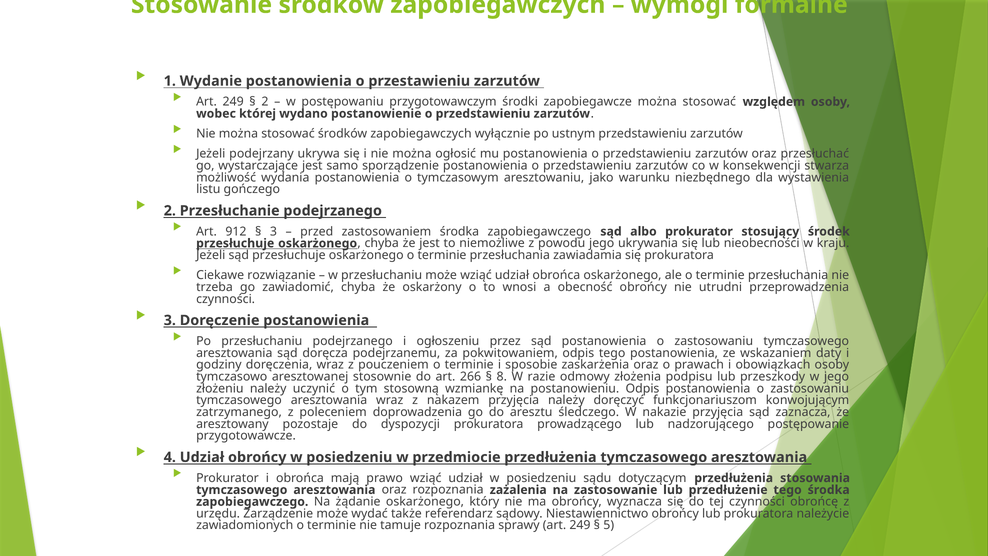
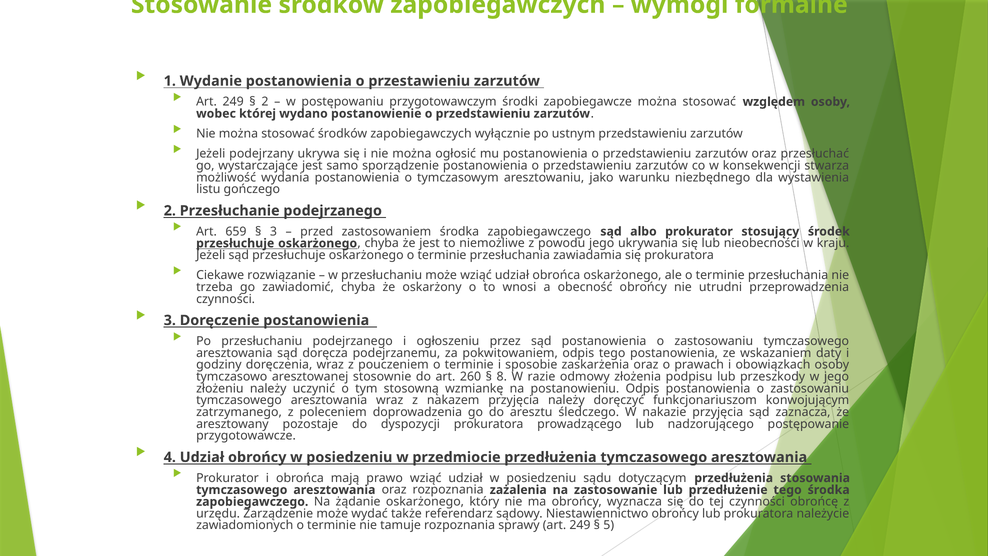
912: 912 -> 659 (236, 231)
266: 266 -> 260 (471, 376)
